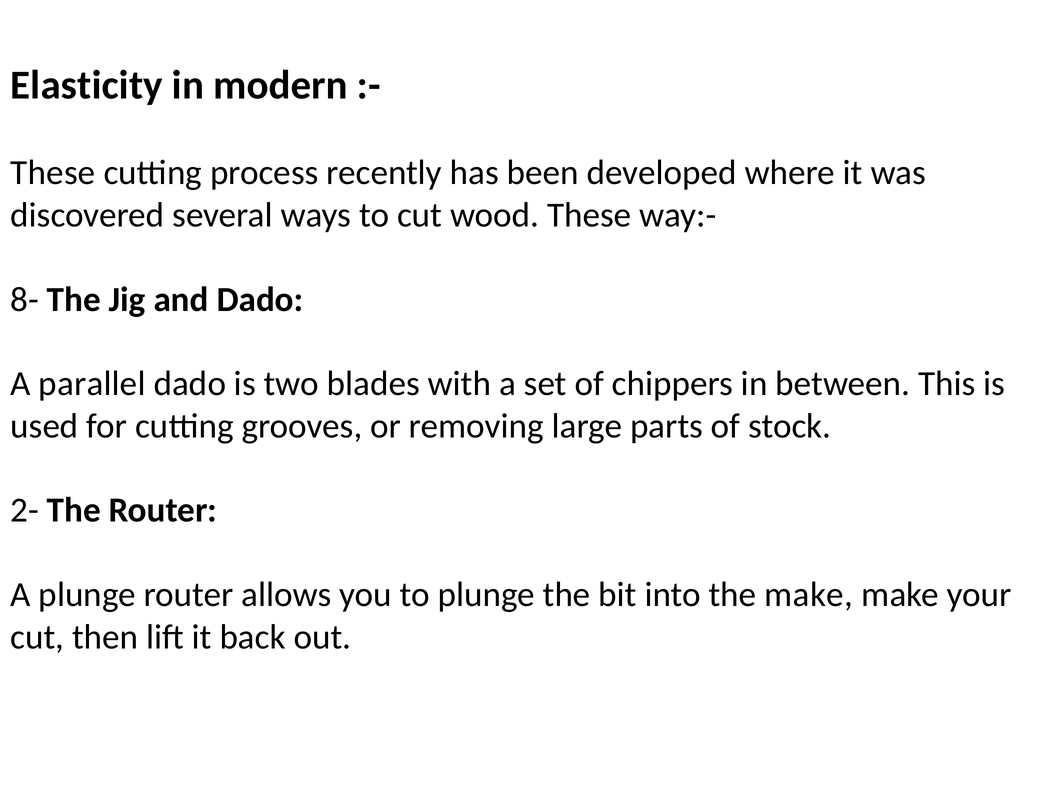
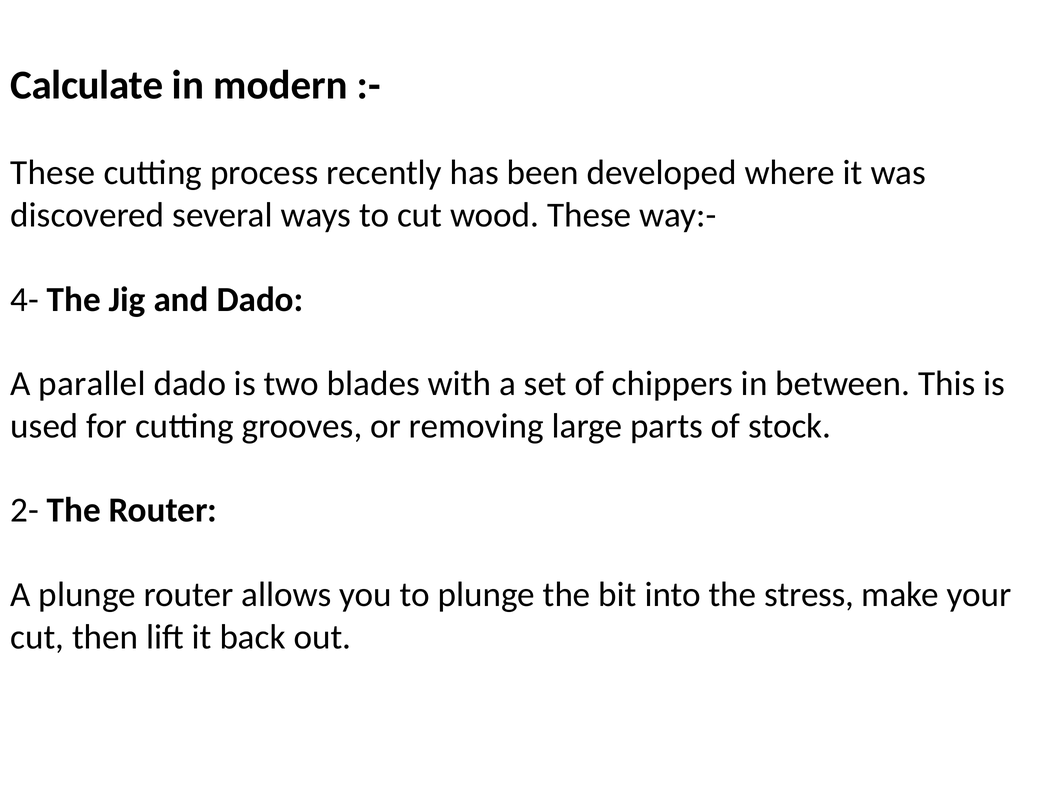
Elasticity: Elasticity -> Calculate (87, 85)
8-: 8- -> 4- (25, 300)
the make: make -> stress (809, 595)
